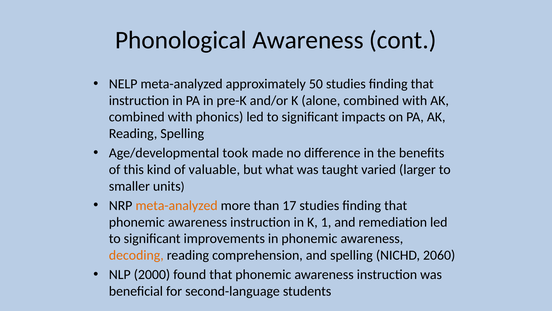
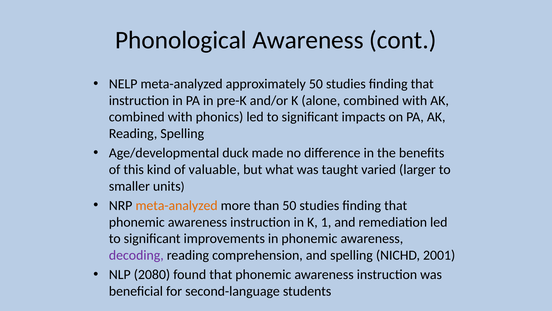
took: took -> duck (236, 153)
than 17: 17 -> 50 (289, 205)
decoding colour: orange -> purple (136, 255)
2060: 2060 -> 2001 (439, 255)
2000: 2000 -> 2080 (152, 274)
